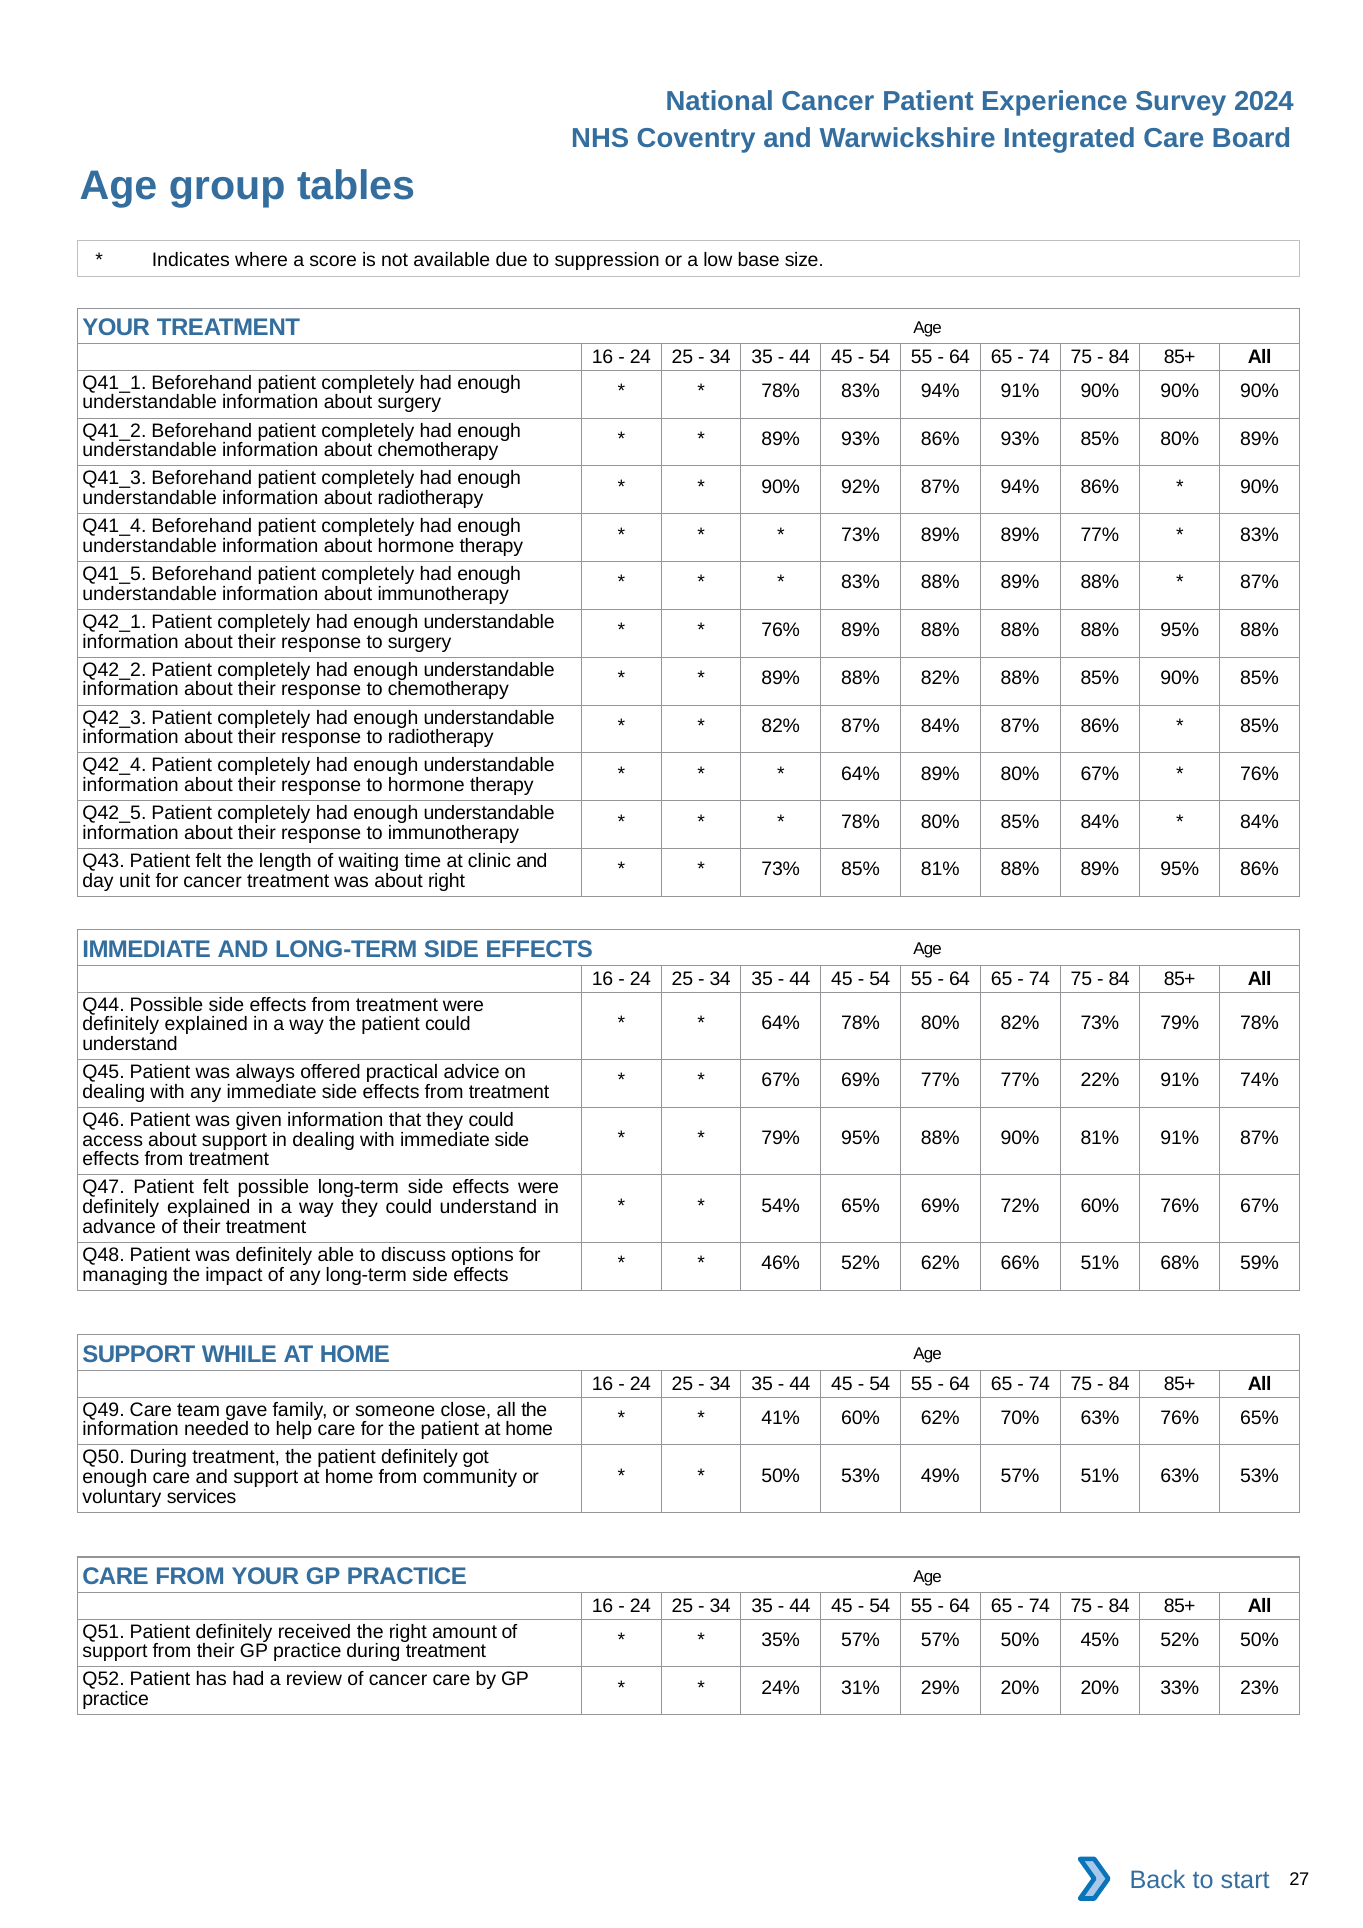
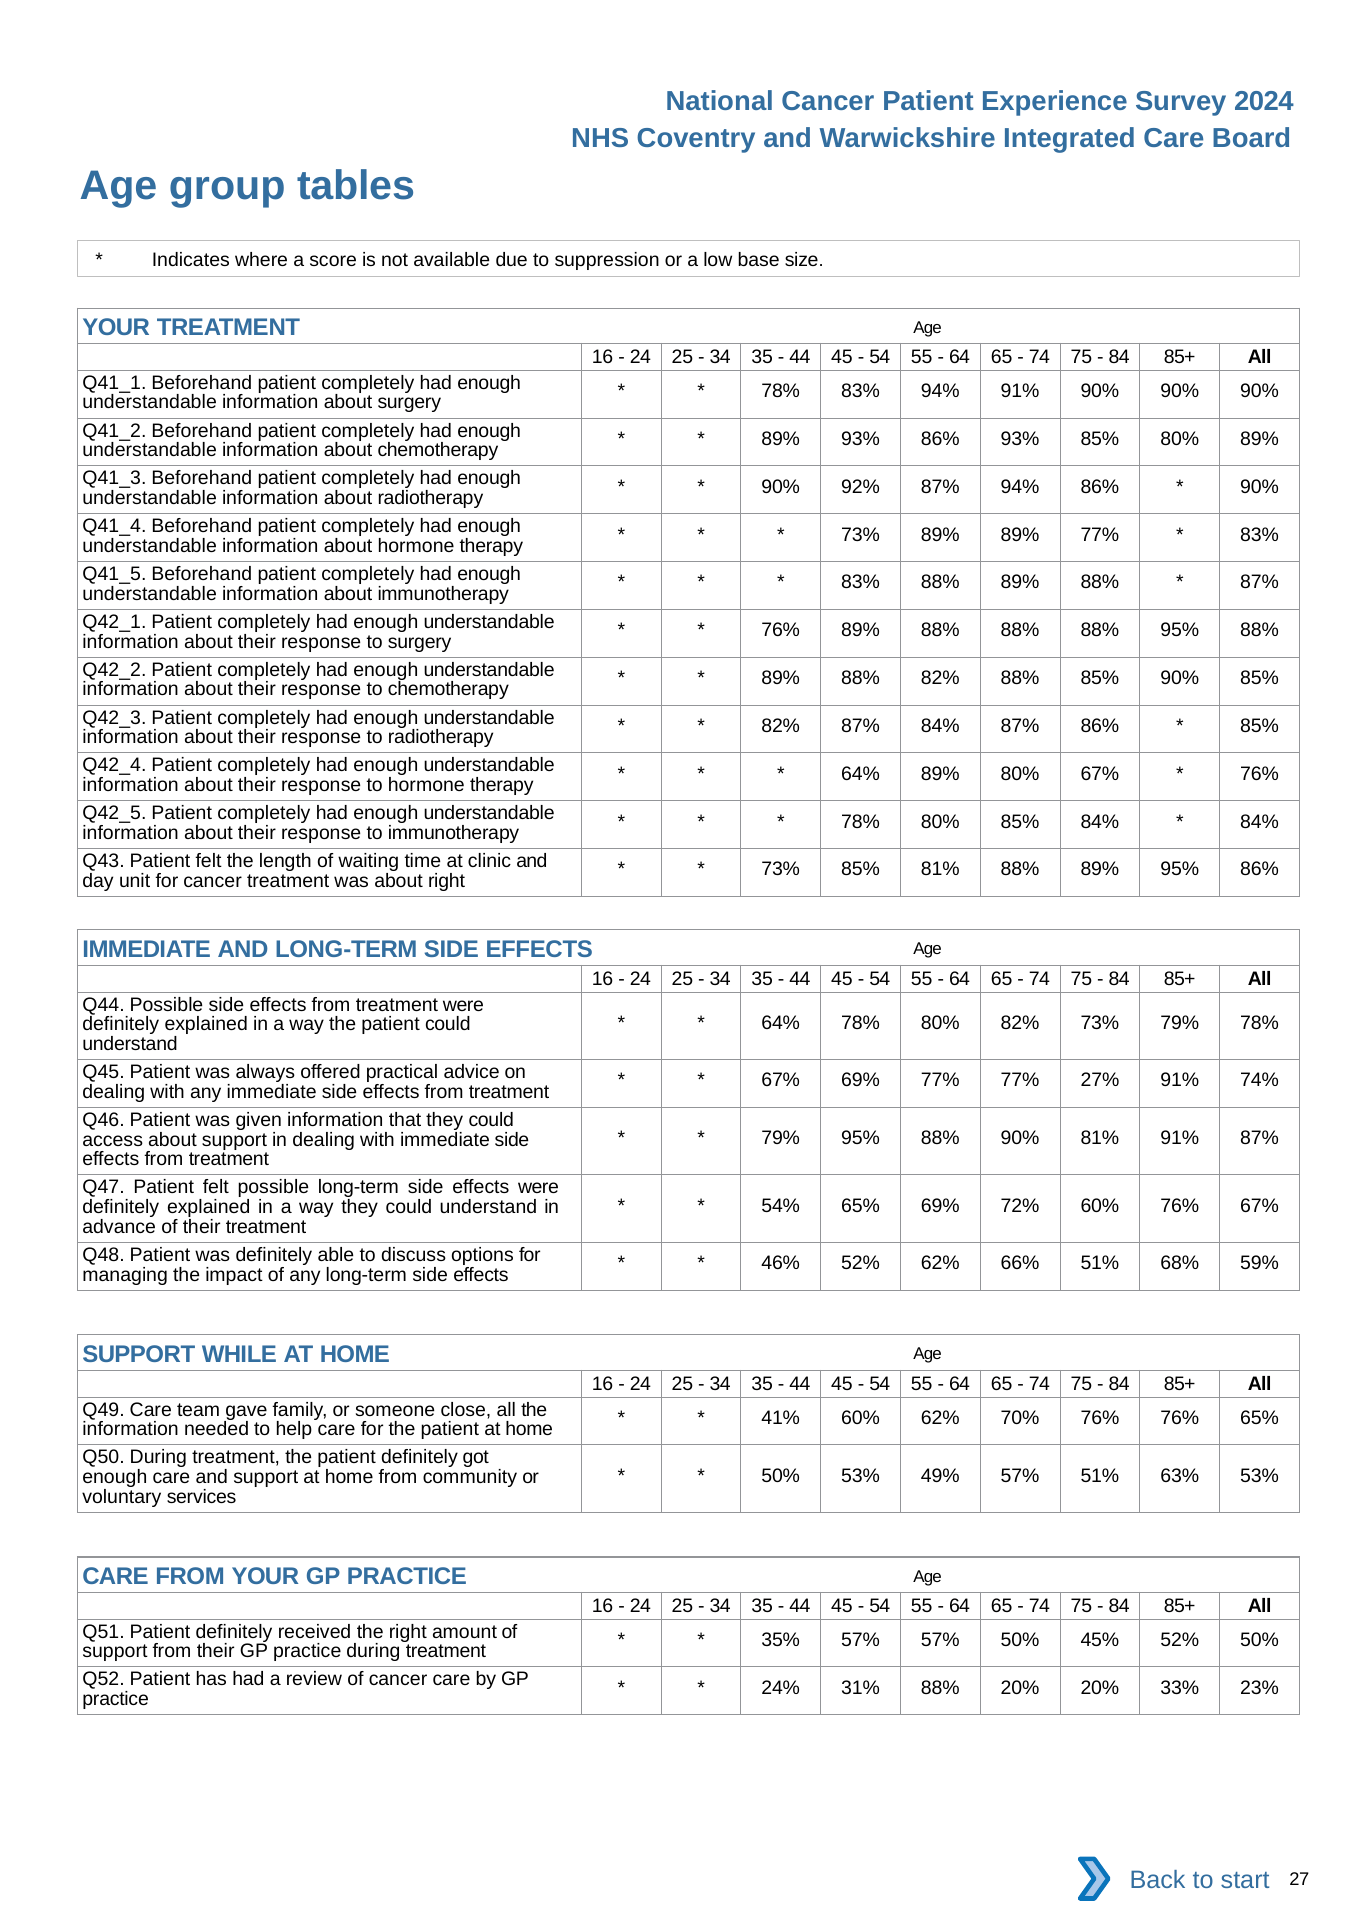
22%: 22% -> 27% (1100, 1081)
70% 63%: 63% -> 76% (1100, 1419)
31% 29%: 29% -> 88% (940, 1689)
